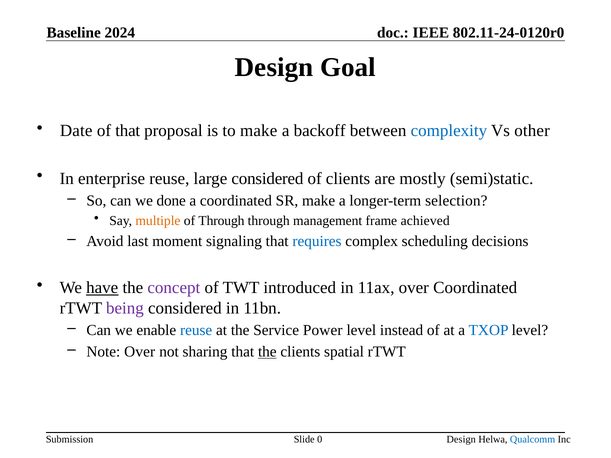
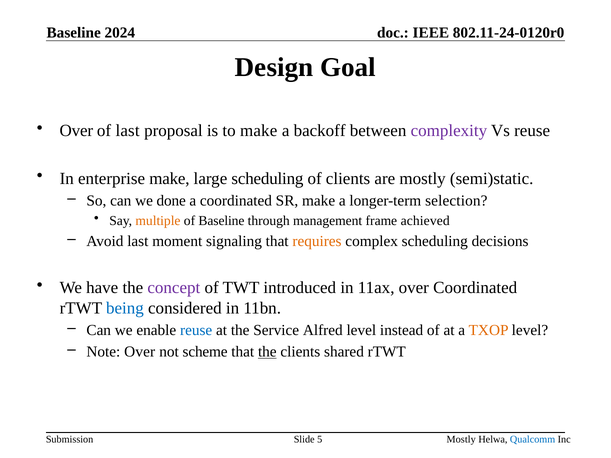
Date: Date -> Over (76, 131)
of that: that -> last (128, 131)
complexity colour: blue -> purple (449, 131)
Vs other: other -> reuse (532, 131)
enterprise reuse: reuse -> make (169, 179)
large considered: considered -> scheduling (267, 179)
of Through: Through -> Baseline (221, 221)
requires colour: blue -> orange (317, 241)
have underline: present -> none (102, 288)
being colour: purple -> blue (125, 308)
Power: Power -> Alfred (323, 331)
TXOP colour: blue -> orange (489, 331)
sharing: sharing -> scheme (205, 352)
spatial: spatial -> shared (344, 352)
0: 0 -> 5 (320, 439)
Design: Design -> Mostly (461, 439)
